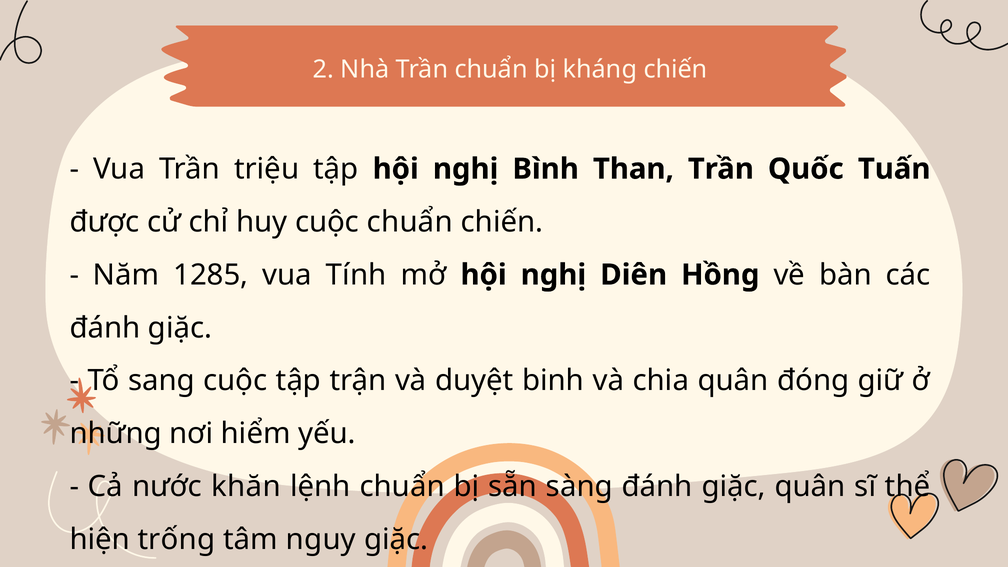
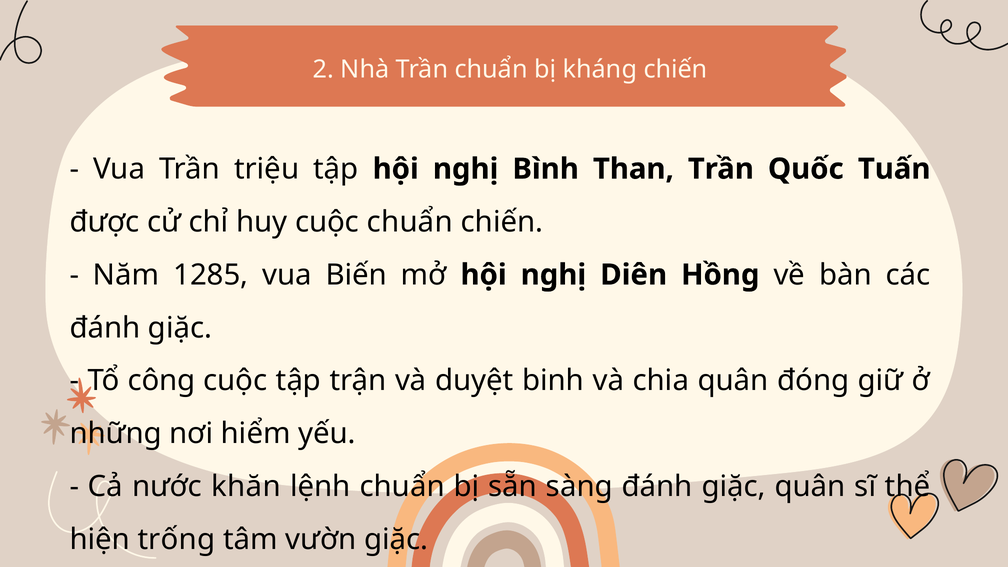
Tính: Tính -> Biến (356, 275)
sang: sang -> công (162, 381)
nguy: nguy -> vườn (321, 540)
